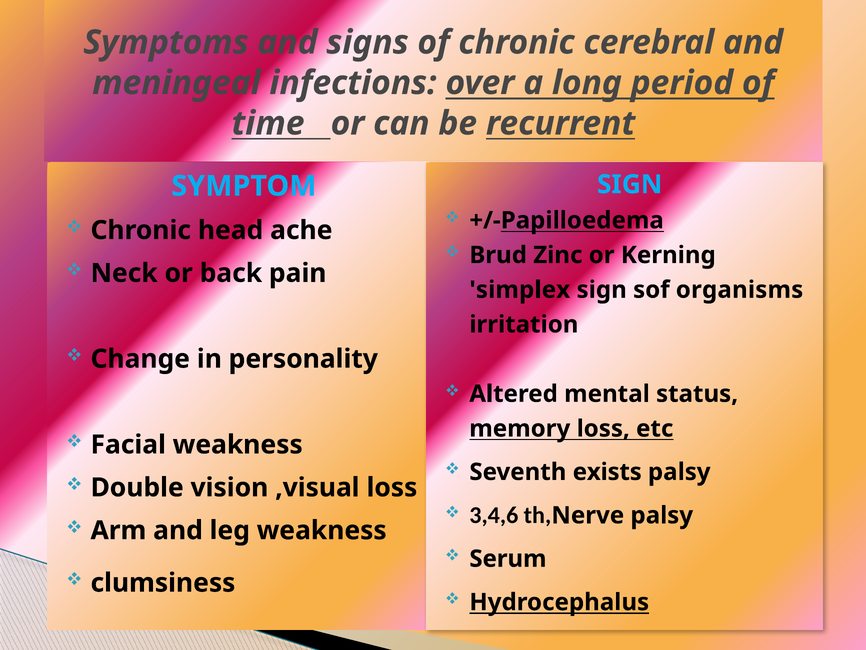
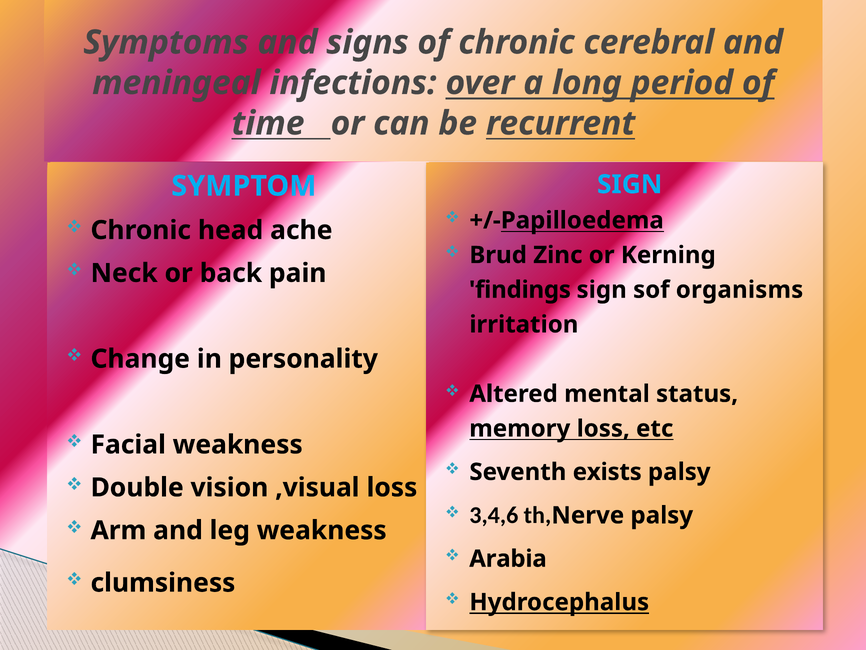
simplex: simplex -> findings (520, 290)
Serum: Serum -> Arabia (508, 558)
